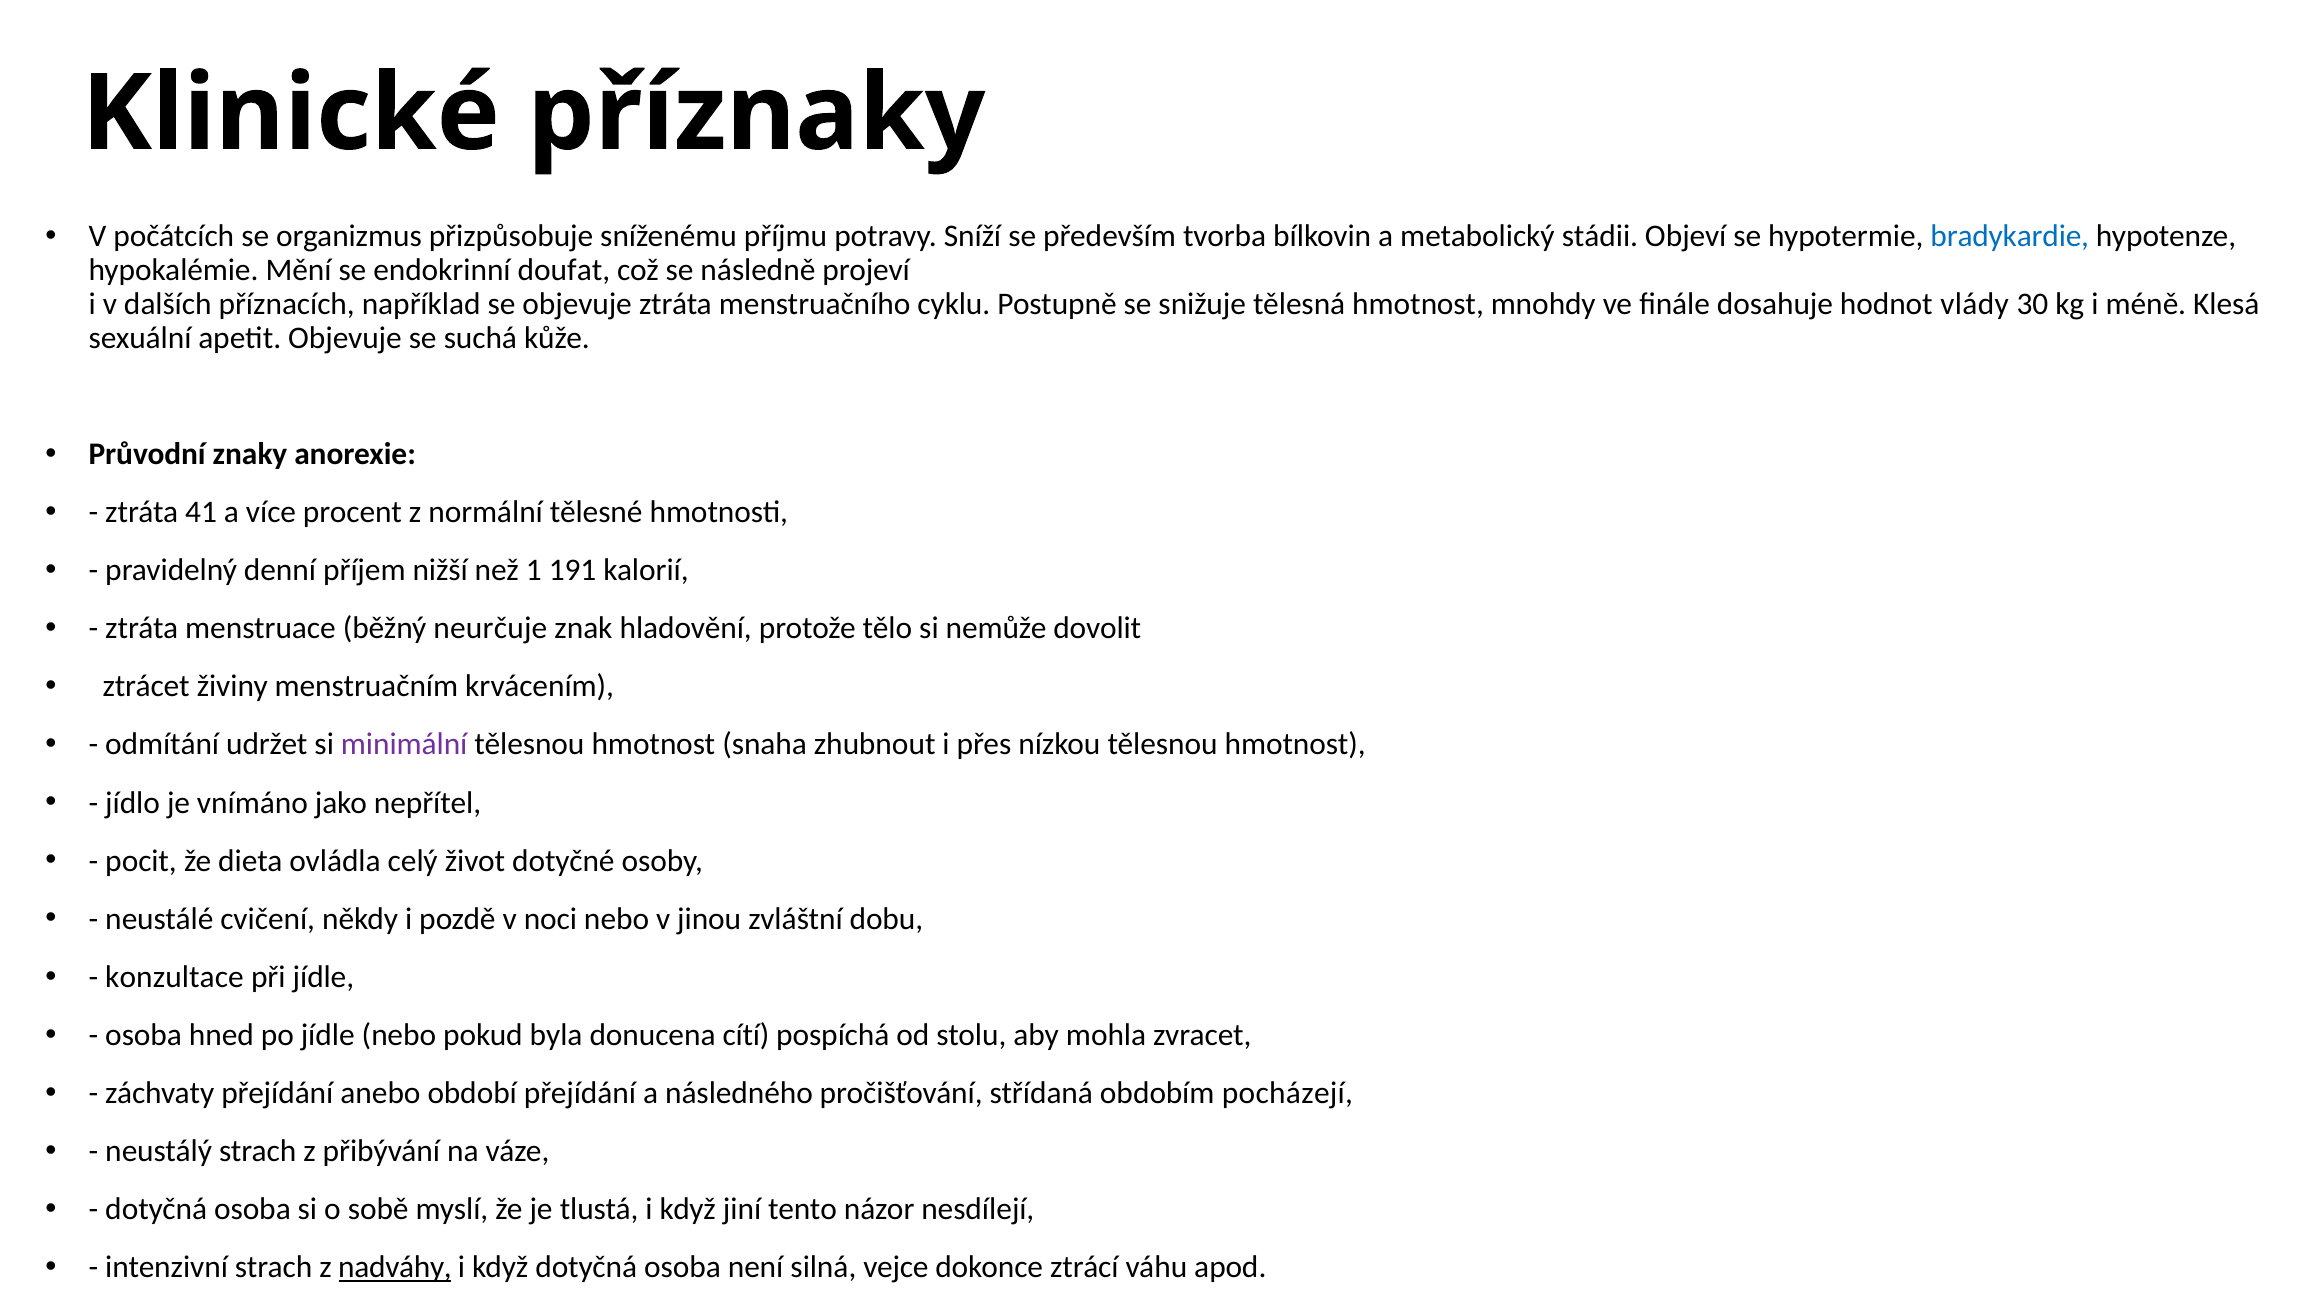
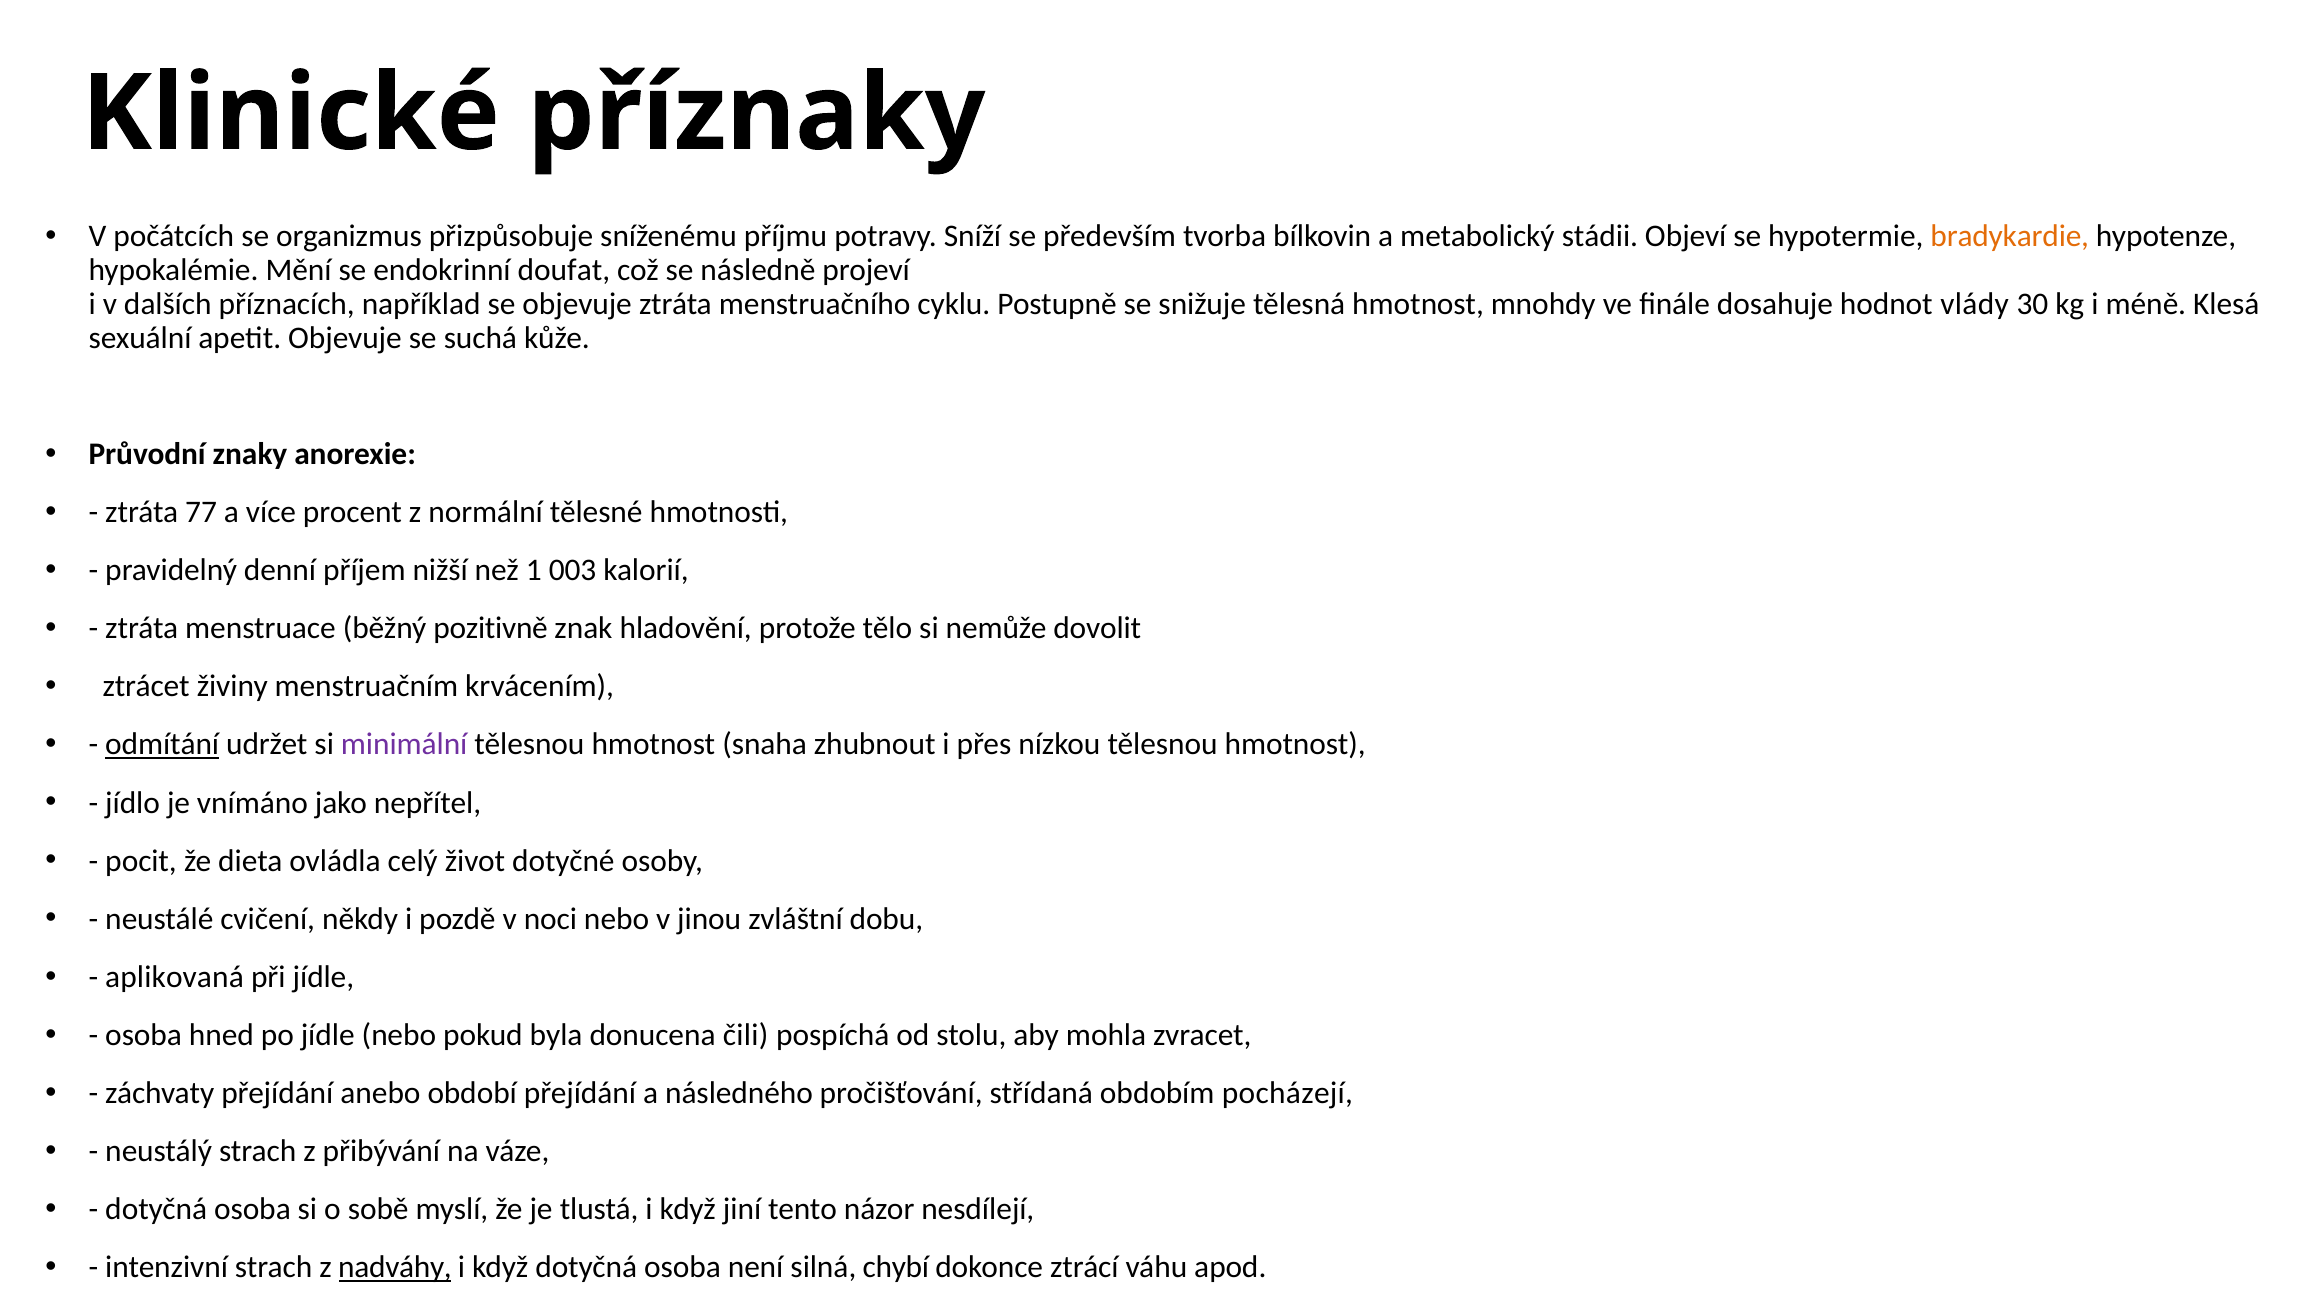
bradykardie colour: blue -> orange (2010, 236)
41: 41 -> 77 (201, 512)
191: 191 -> 003 (573, 571)
neurčuje: neurčuje -> pozitivně (491, 629)
odmítání underline: none -> present (162, 745)
konzultace: konzultace -> aplikovaná (175, 977)
cítí: cítí -> čili (746, 1035)
vejce: vejce -> chybí (896, 1268)
